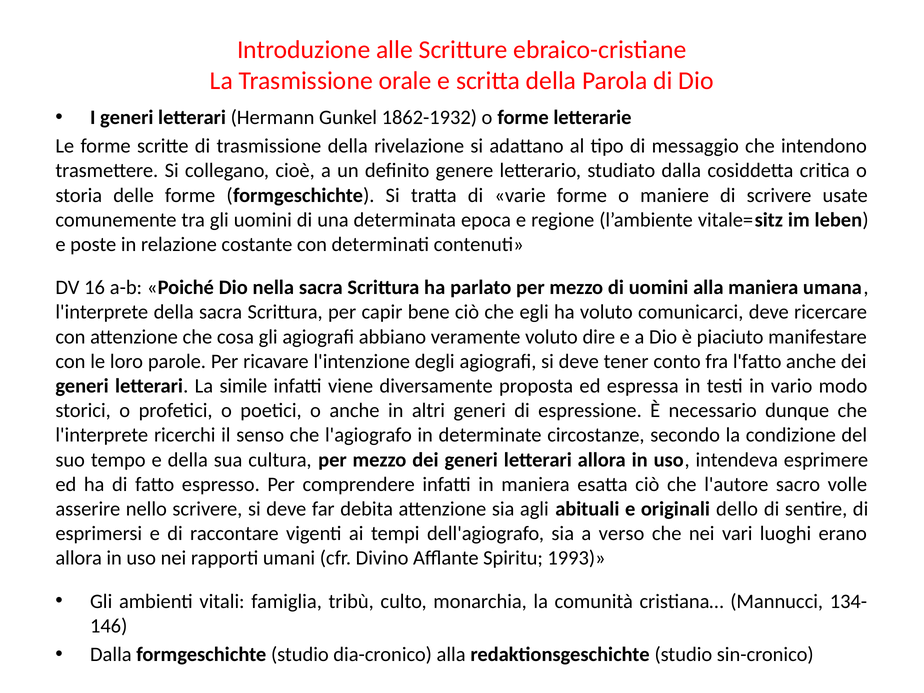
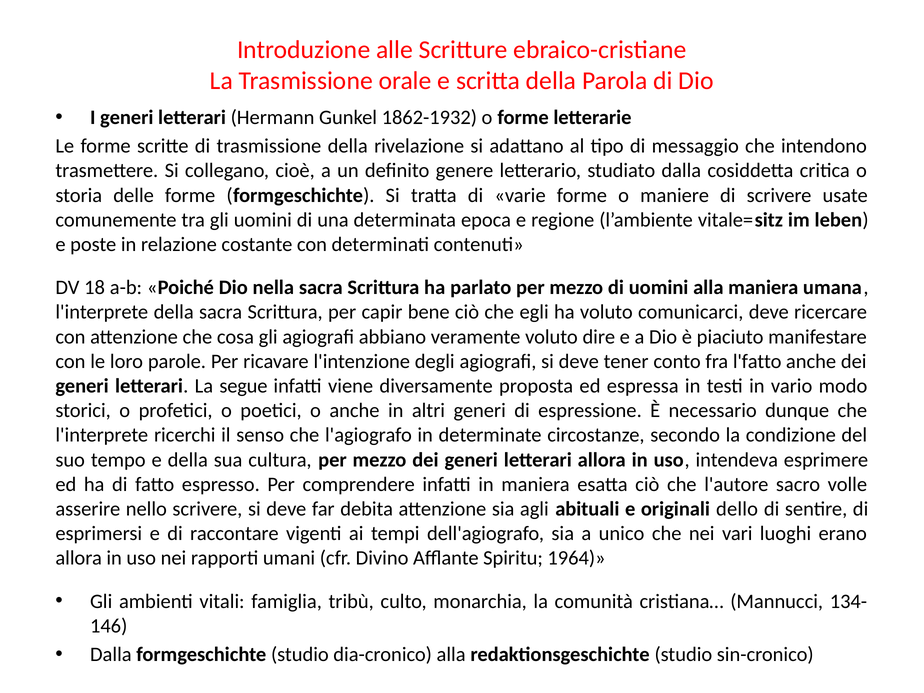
16: 16 -> 18 (95, 288)
simile: simile -> segue (243, 386)
verso: verso -> unico (622, 534)
1993: 1993 -> 1964 (577, 558)
